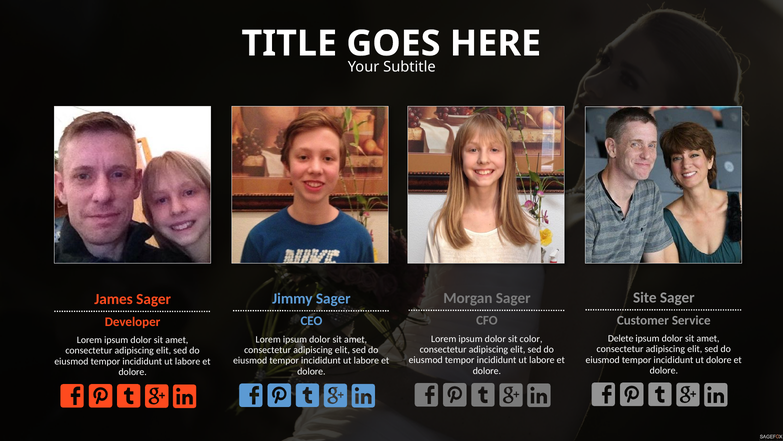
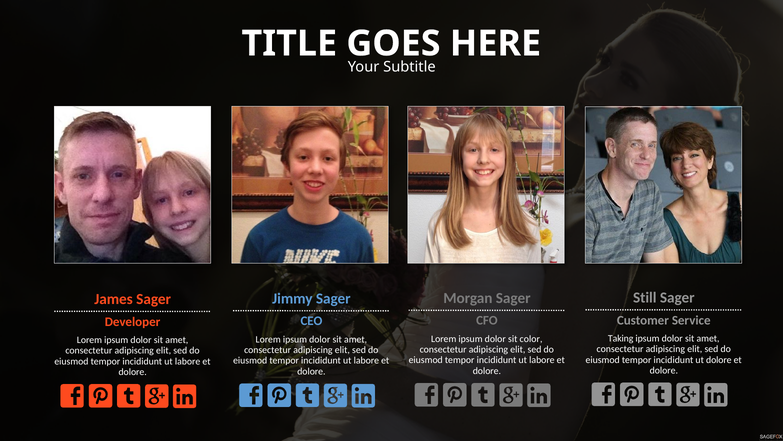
Site: Site -> Still (645, 297)
Delete: Delete -> Taking (621, 338)
